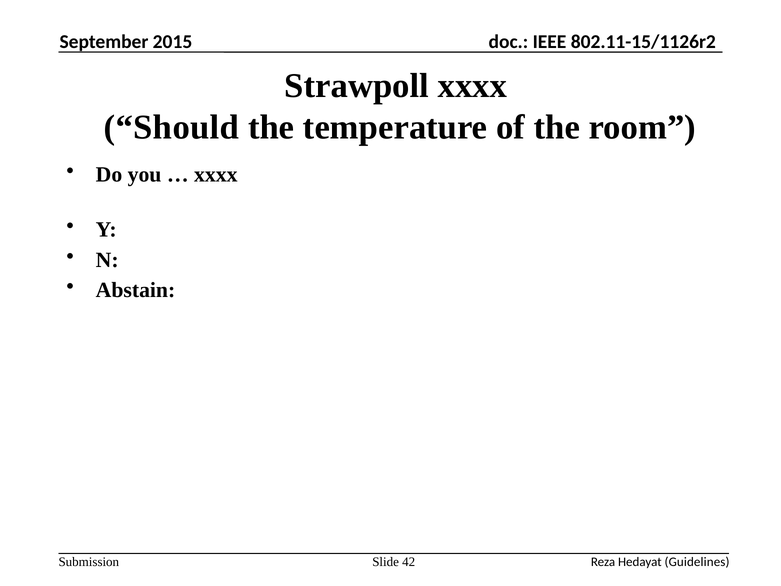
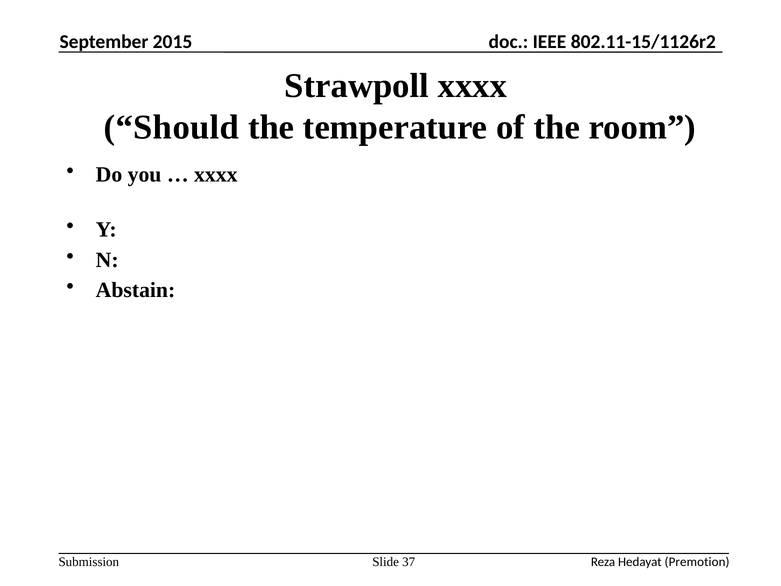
42: 42 -> 37 (409, 562)
Guidelines: Guidelines -> Premotion (697, 562)
